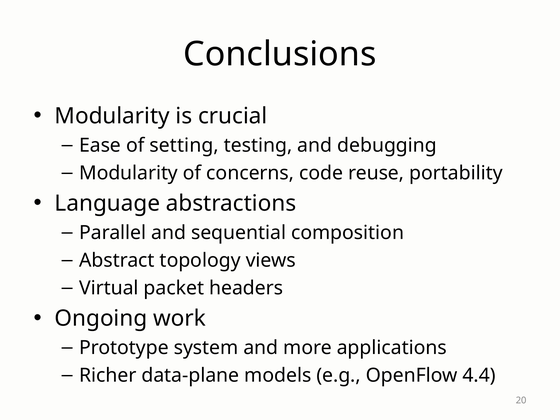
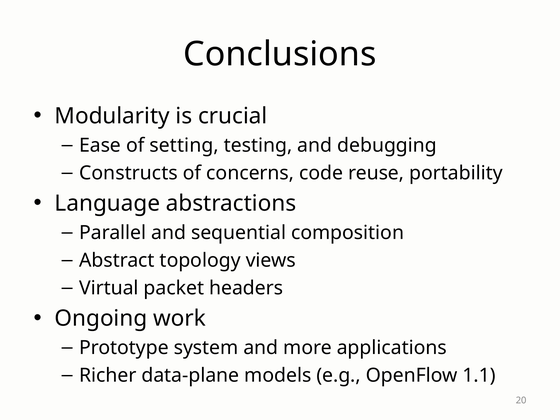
Modularity: Modularity -> Constructs (128, 173)
4.4: 4.4 -> 1.1 (479, 376)
